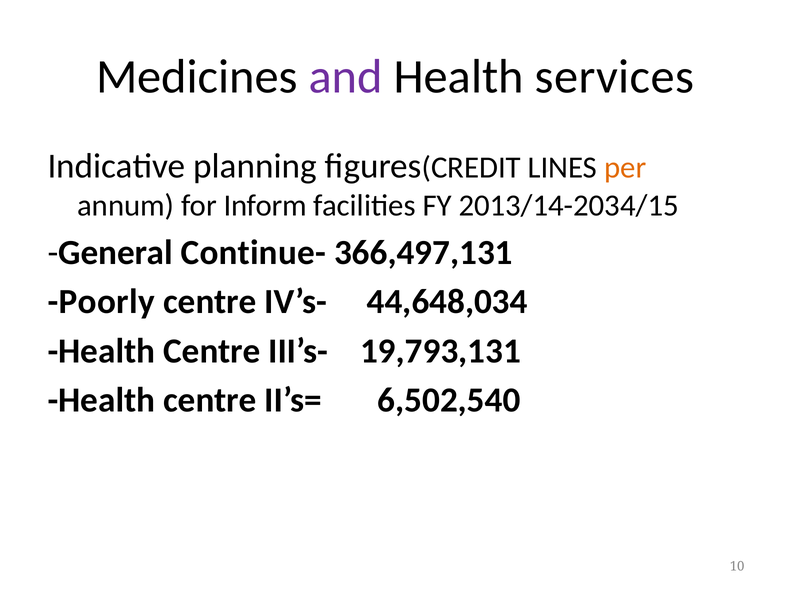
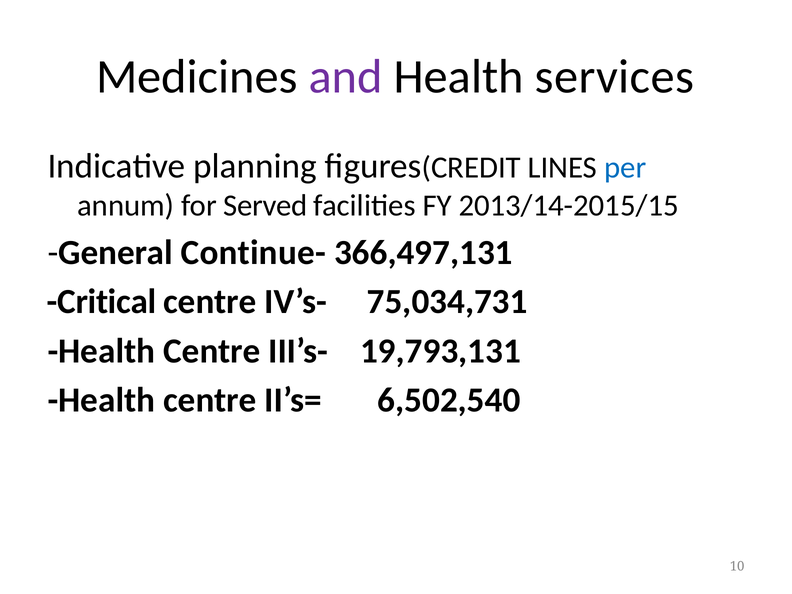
per colour: orange -> blue (625, 168)
Inform: Inform -> Served (265, 205)
2013/14-2034/15: 2013/14-2034/15 -> 2013/14-2015/15 (569, 205)
Poorly: Poorly -> Critical (102, 302)
44,648,034: 44,648,034 -> 75,034,731 (447, 302)
